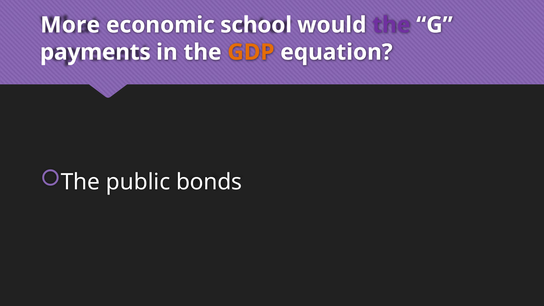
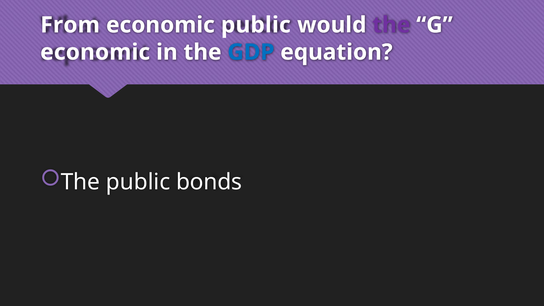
More: More -> From (70, 25)
economic school: school -> public (256, 25)
payments: payments -> economic (95, 52)
GDP colour: orange -> blue (251, 52)
